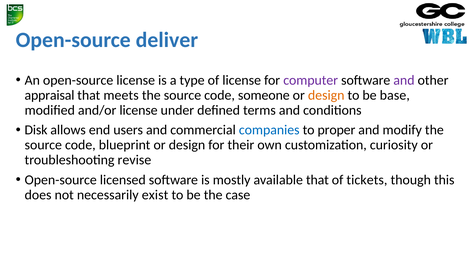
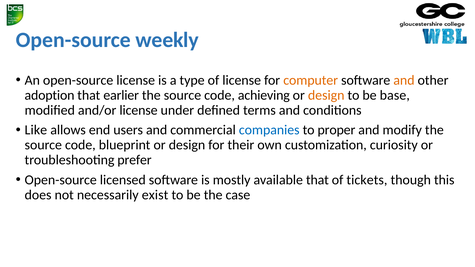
deliver: deliver -> weekly (167, 40)
computer colour: purple -> orange (311, 80)
and colour: purple -> orange (404, 80)
appraisal: appraisal -> adoption (49, 95)
meets: meets -> earlier (121, 95)
someone: someone -> achieving (264, 95)
Disk: Disk -> Like (36, 130)
revise: revise -> prefer (135, 160)
